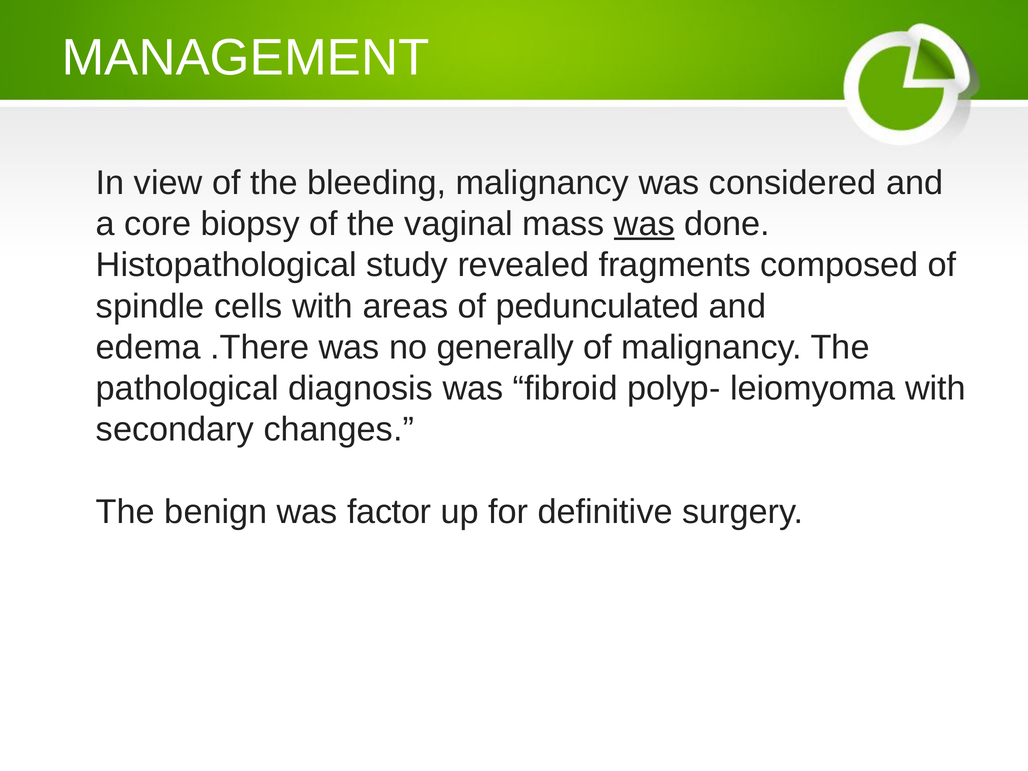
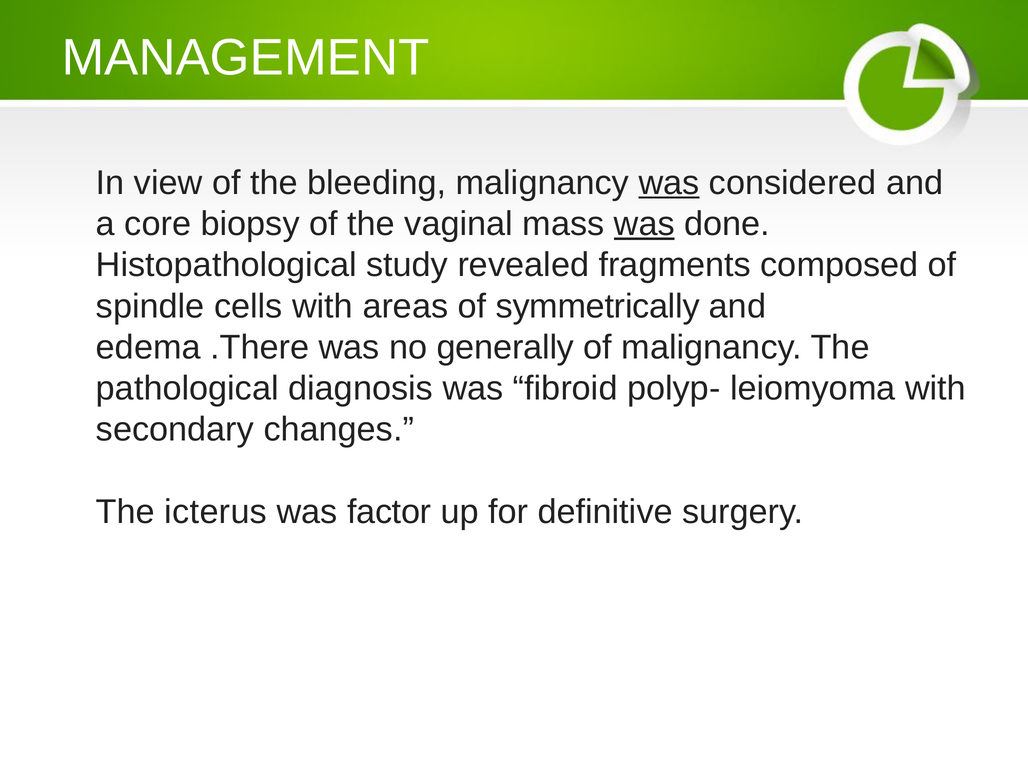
was underline: none -> present (669, 183)
pedunculated: pedunculated -> symmetrically (598, 306)
benign: benign -> icterus (216, 512)
